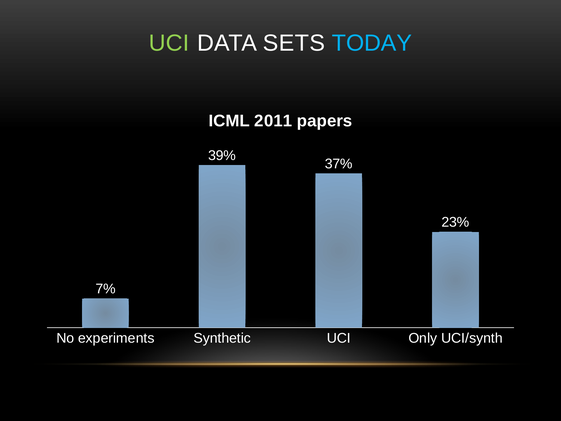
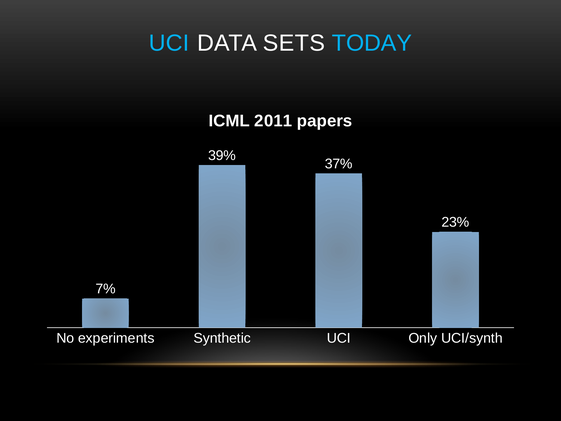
UCI colour: light green -> light blue (169, 43)
